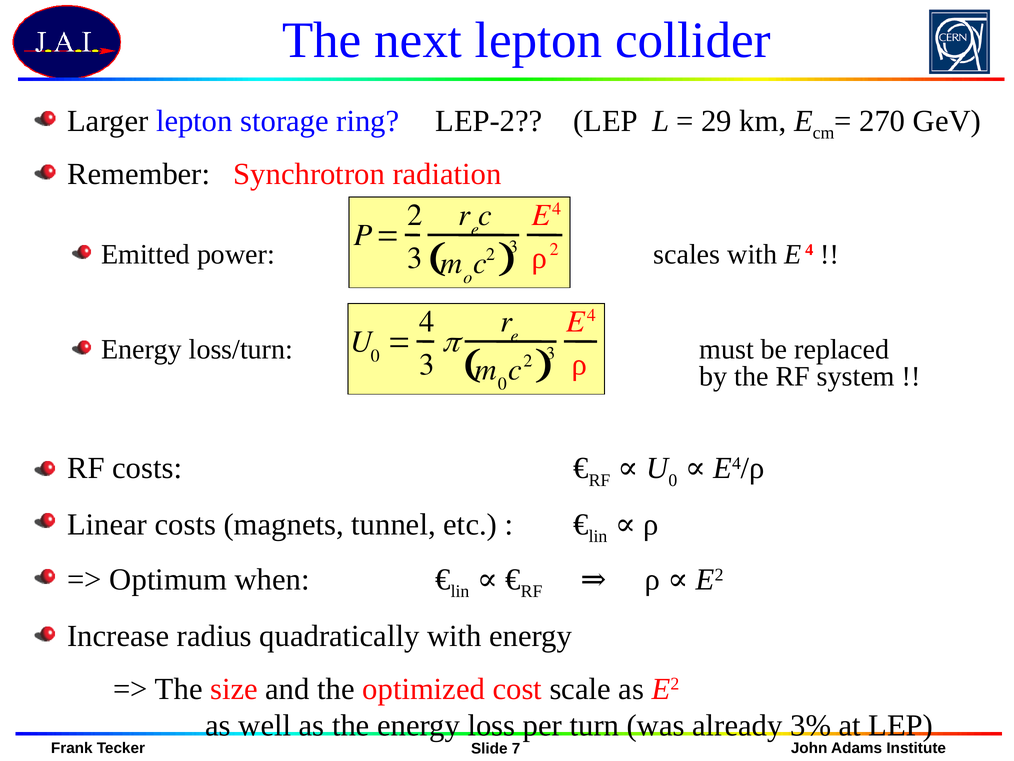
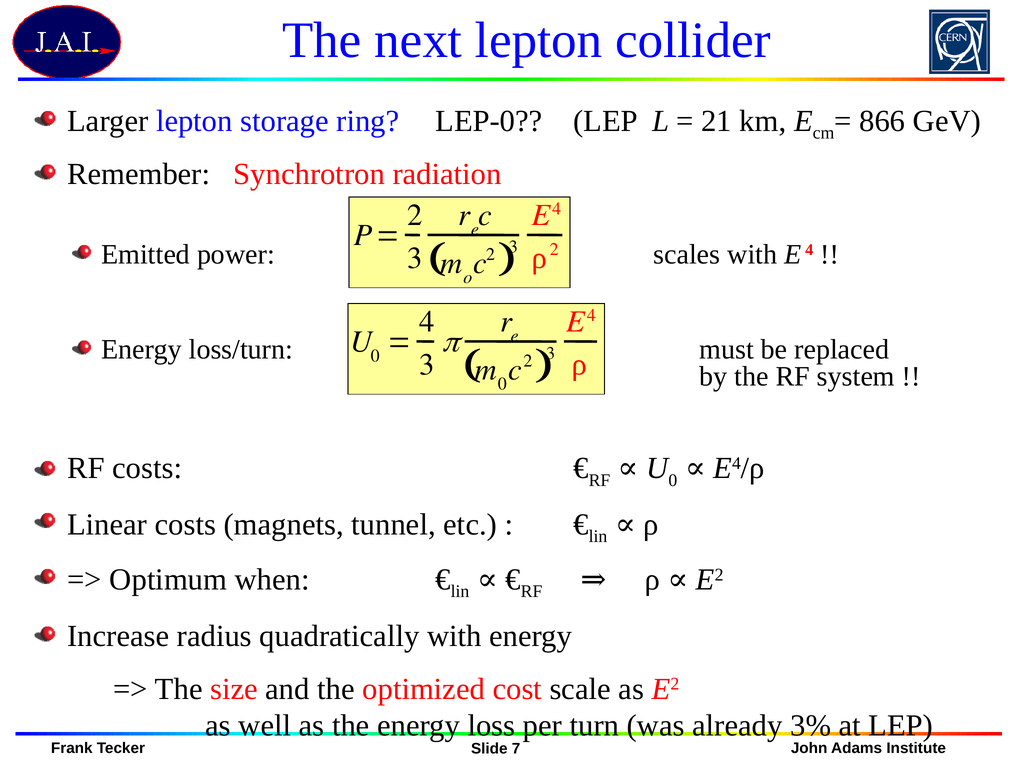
LEP-2: LEP-2 -> LEP-0 (489, 121)
29: 29 -> 21 (716, 121)
270: 270 -> 866 (882, 121)
